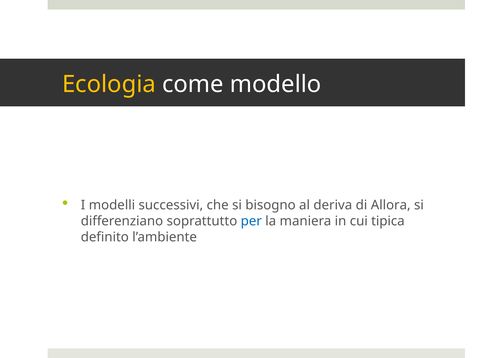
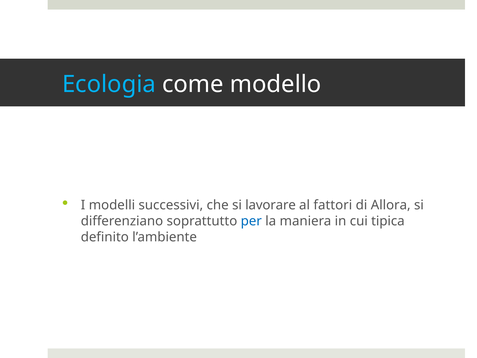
Ecologia colour: yellow -> light blue (109, 84)
bisogno: bisogno -> lavorare (271, 205)
deriva: deriva -> fattori (333, 205)
